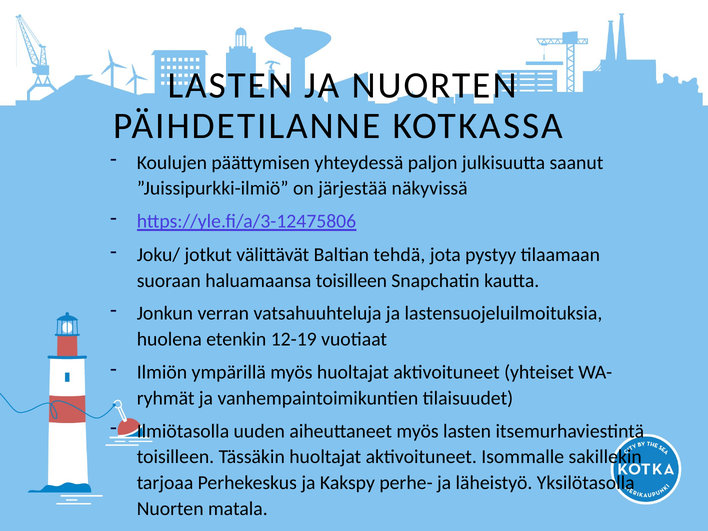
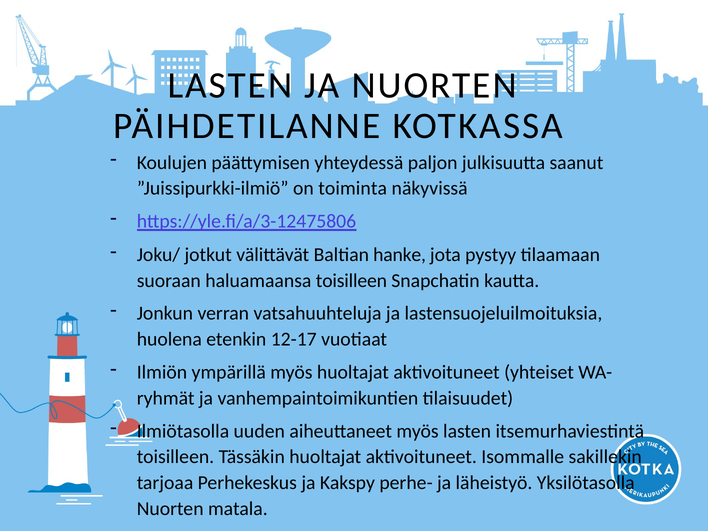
järjestää: järjestää -> toiminta (353, 188)
tehdä: tehdä -> hanke (400, 255)
12-19: 12-19 -> 12-17 (294, 339)
